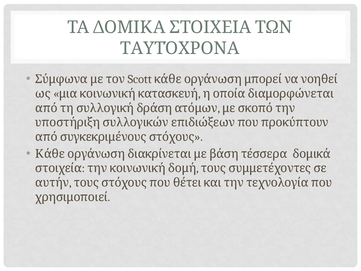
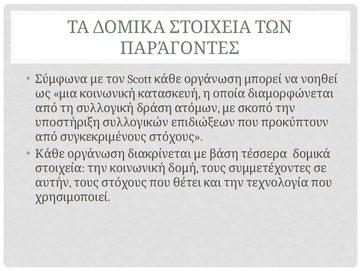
ΤΑΥΤΌΧΡΟΝΑ: ΤΑΥΤΌΧΡΟΝΑ -> ΠΑΡΆΓΟΝΤΕΣ (180, 48)
